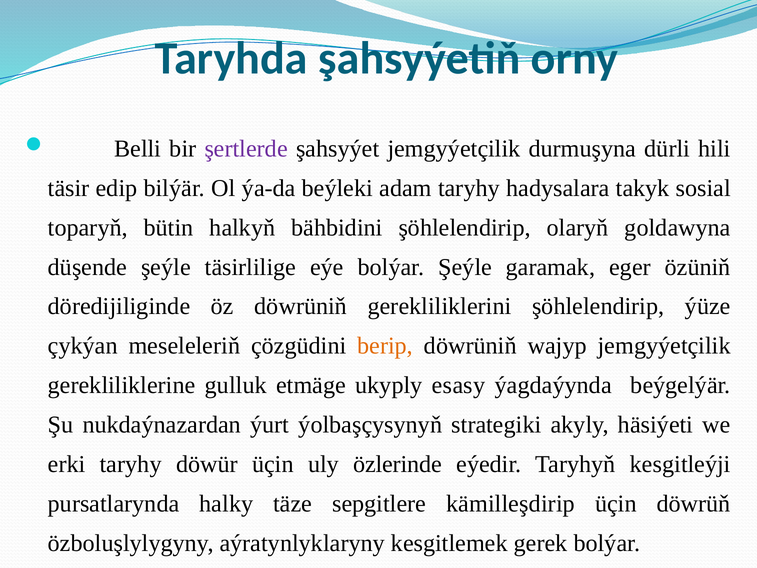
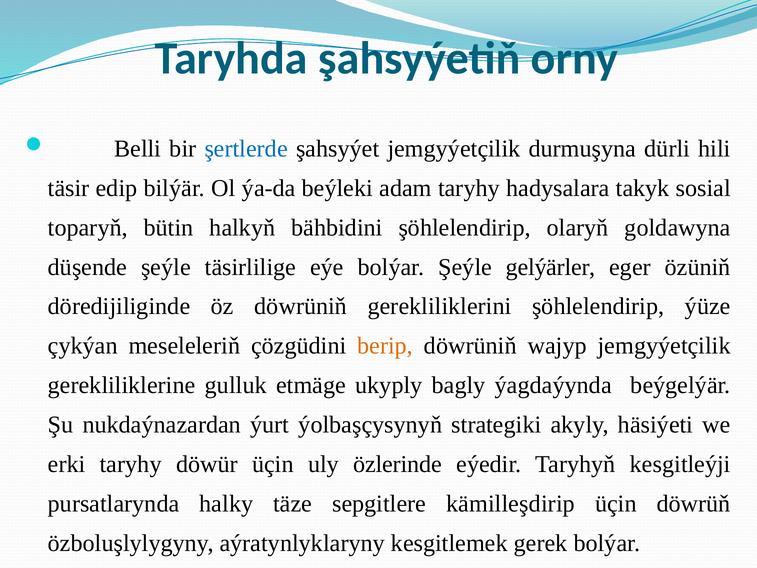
şertlerde colour: purple -> blue (246, 149)
garamak: garamak -> gelýärler (551, 267)
esasy: esasy -> bagly (459, 385)
